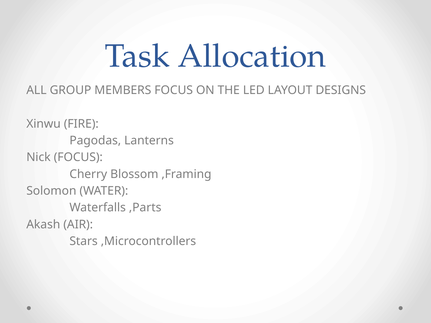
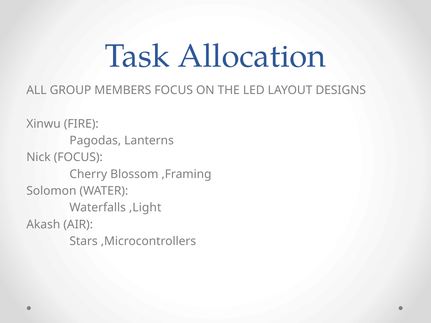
,Parts: ,Parts -> ,Light (145, 208)
